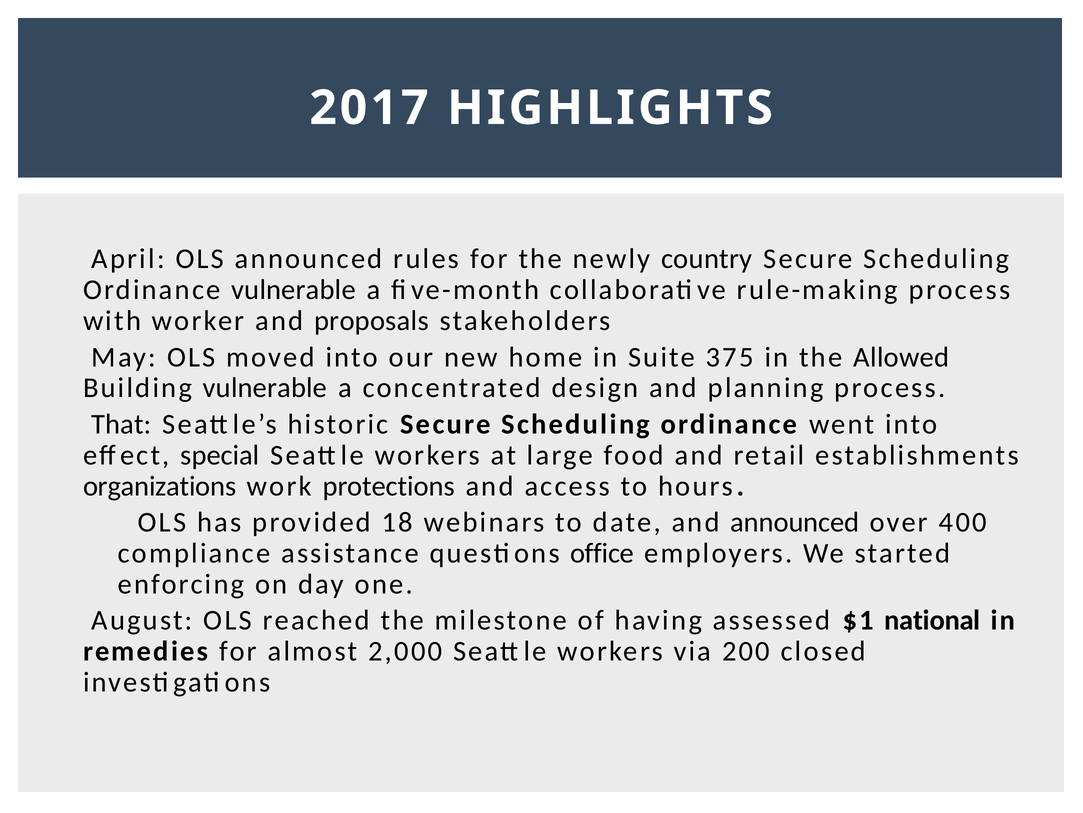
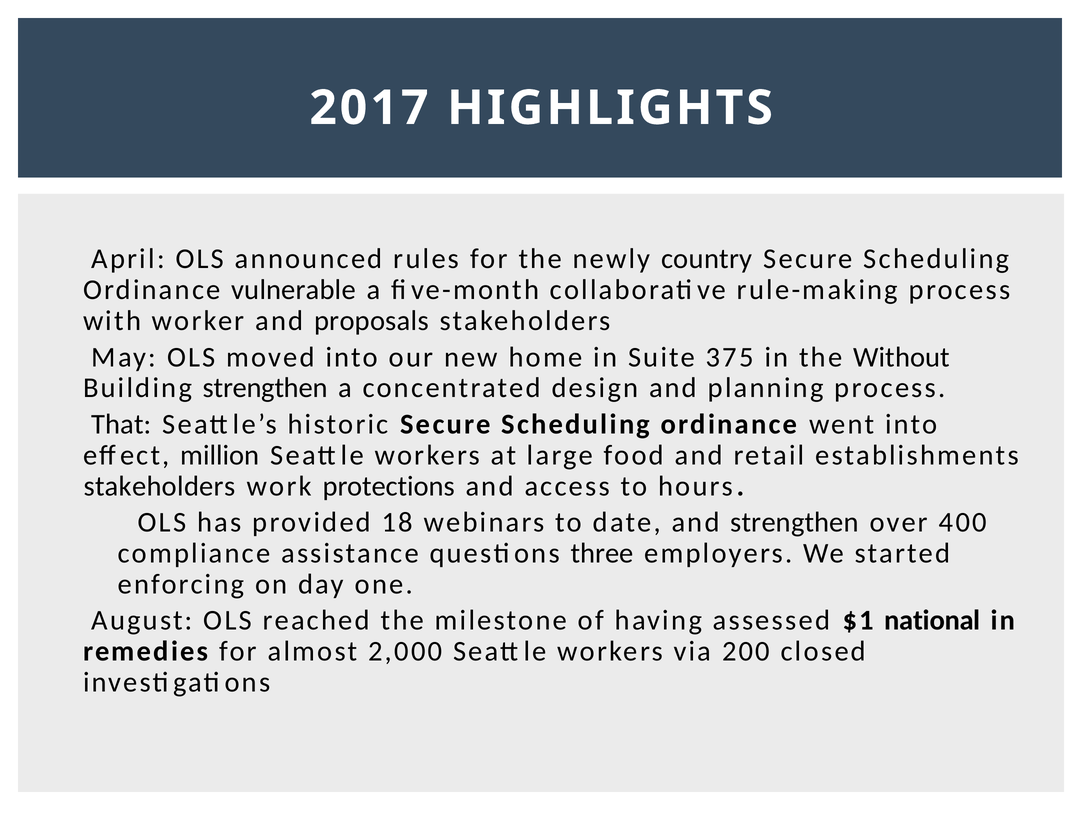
Allowed: Allowed -> Without (902, 357)
Building vulnerable: vulnerable -> strengthen (265, 388)
special: special -> million (220, 455)
organizations: organizations -> stakeholders (159, 486)
and announced: announced -> strengthen (795, 522)
office: office -> three (602, 553)
